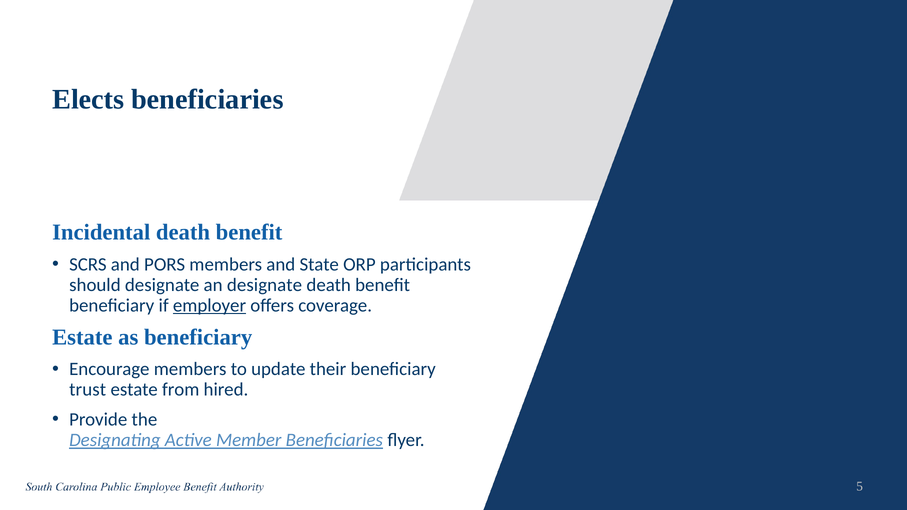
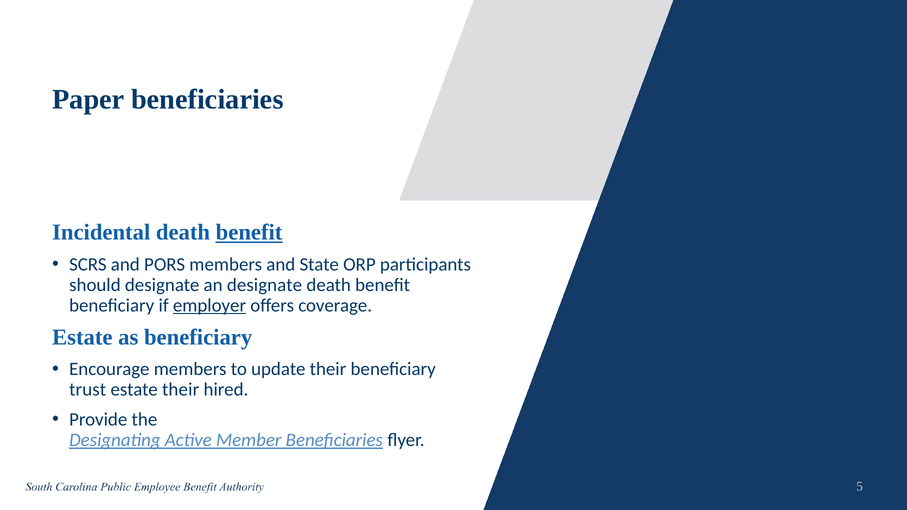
Elects: Elects -> Paper (88, 100)
benefit underline: none -> present (249, 233)
estate from: from -> their (181, 390)
